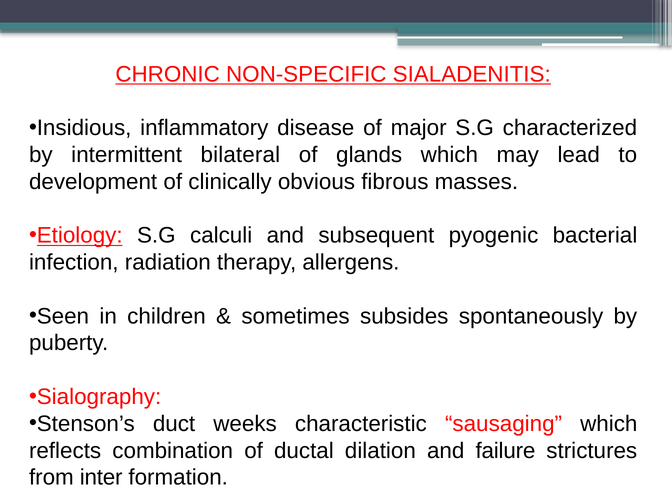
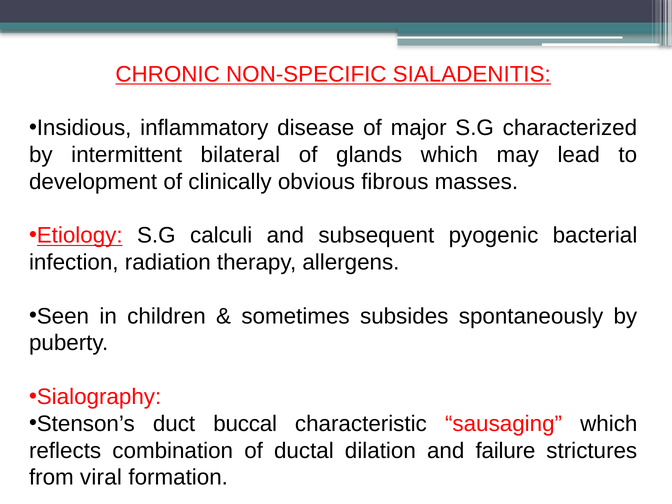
weeks: weeks -> buccal (245, 424)
inter: inter -> viral (101, 478)
